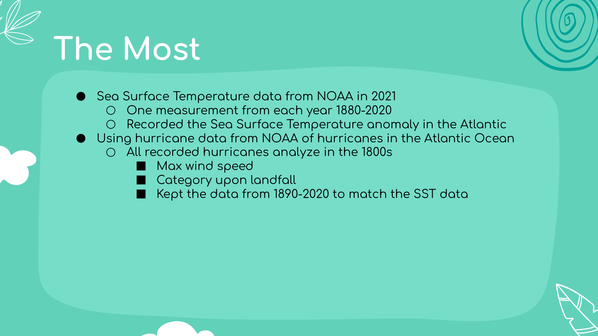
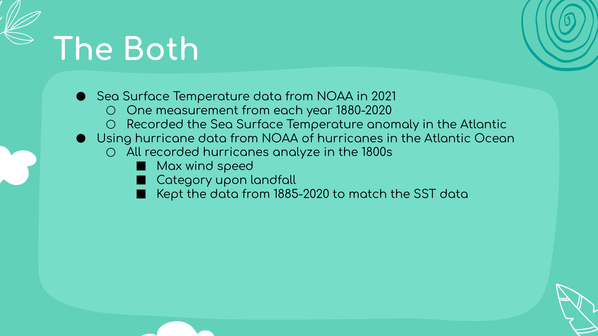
Most: Most -> Both (161, 50)
1890-2020: 1890-2020 -> 1885-2020 (301, 195)
